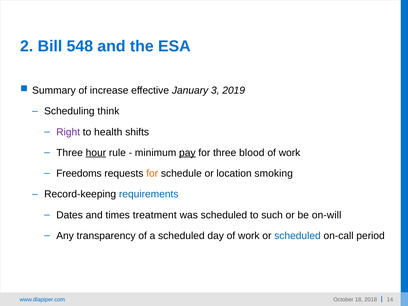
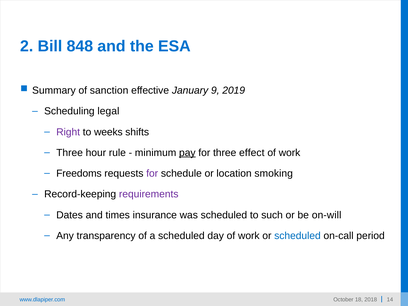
548: 548 -> 848 (80, 46)
increase: increase -> sanction (109, 90)
3: 3 -> 9 (215, 90)
think: think -> legal (108, 111)
health: health -> weeks (108, 132)
hour underline: present -> none (96, 153)
blood: blood -> effect (252, 153)
for colour: orange -> purple (152, 174)
requirements colour: blue -> purple (149, 194)
treatment: treatment -> insurance (155, 215)
